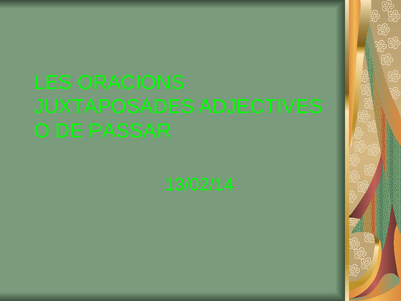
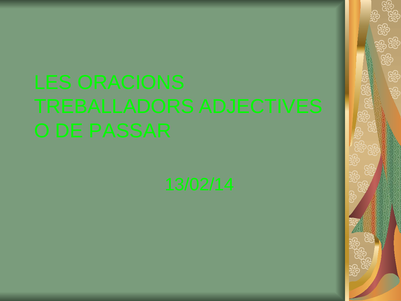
JUXTAPOSADES: JUXTAPOSADES -> TREBALLADORS (114, 107)
